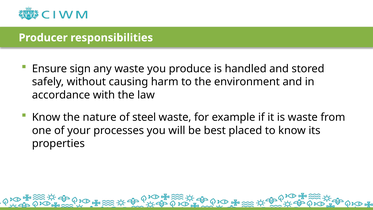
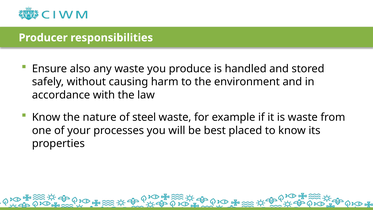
sign: sign -> also (80, 69)
